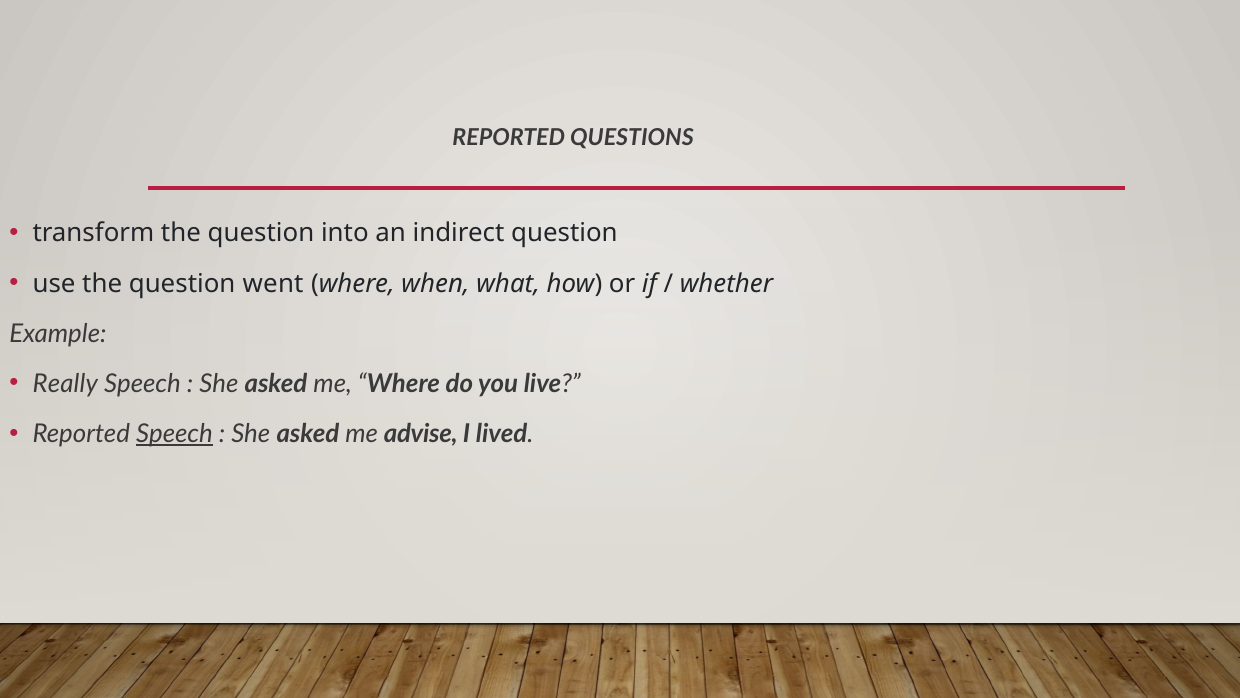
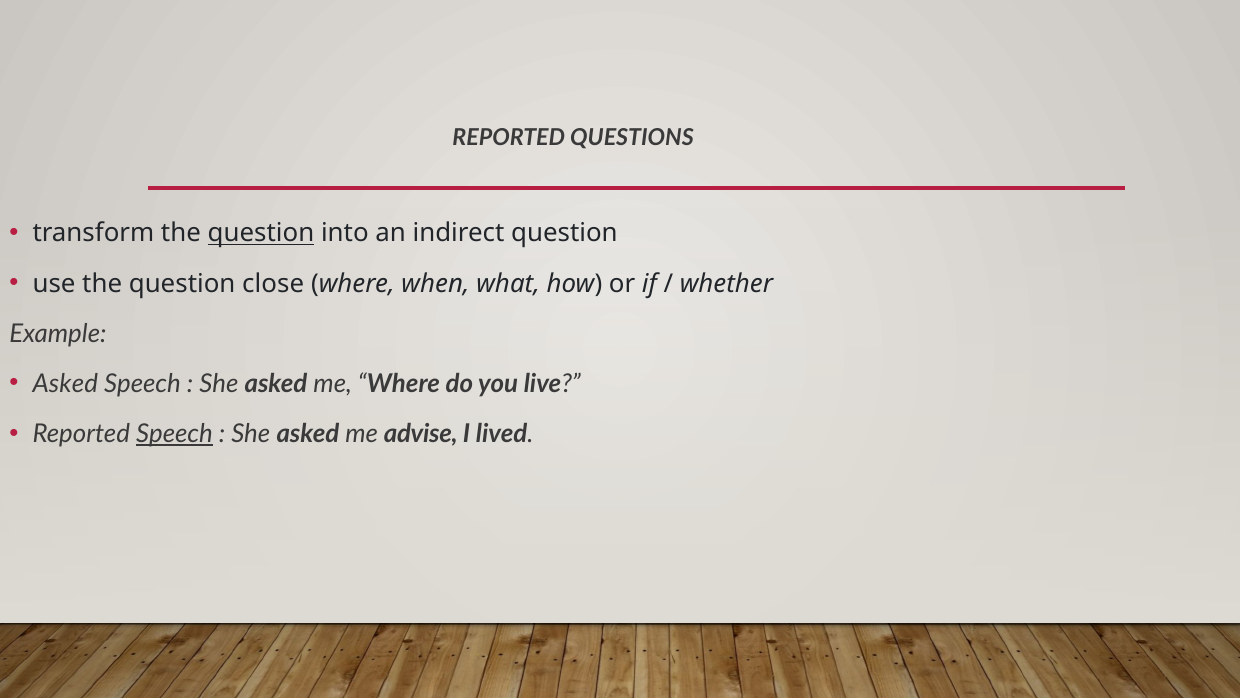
question underline: none -> present (261, 233)
went: went -> close (273, 283)
Really: Really -> Asked (65, 384)
